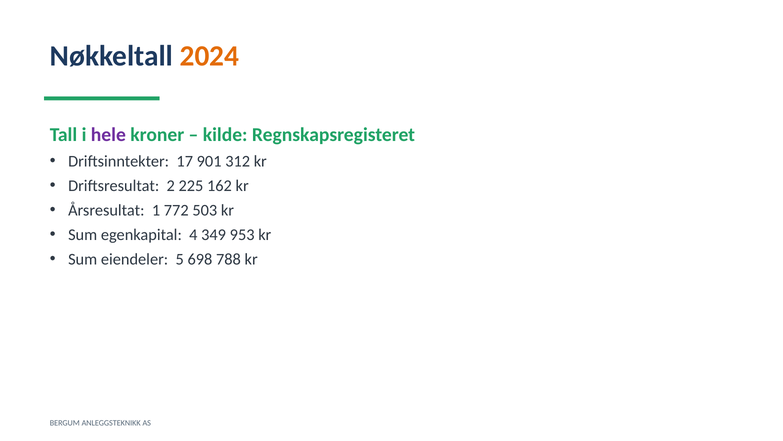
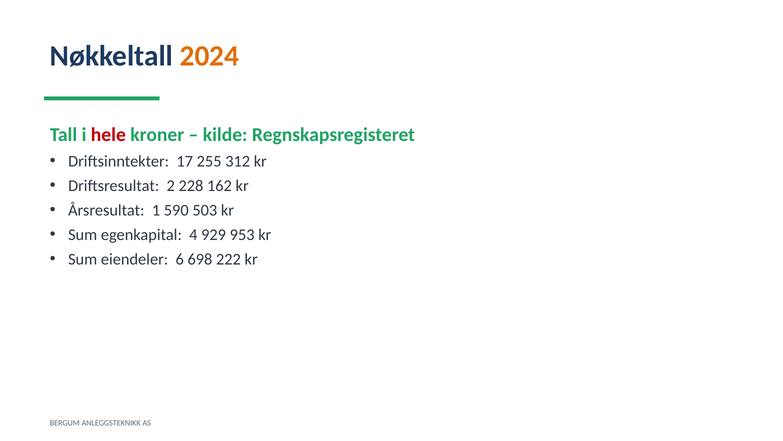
hele colour: purple -> red (108, 135)
901: 901 -> 255 (209, 161)
225: 225 -> 228 (191, 185)
772: 772 -> 590 (176, 210)
349: 349 -> 929 (214, 234)
5: 5 -> 6 (180, 259)
788: 788 -> 222 (228, 259)
